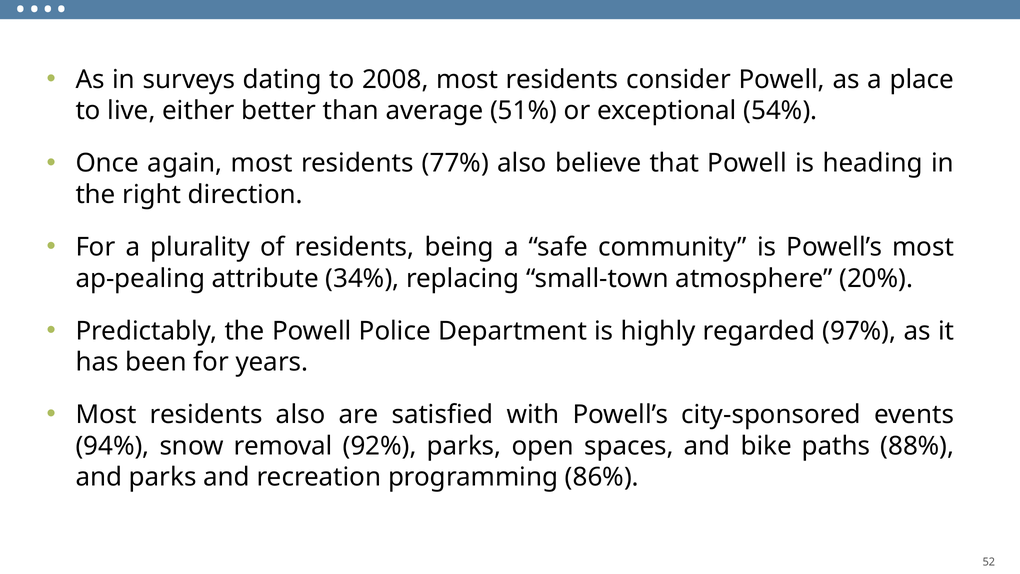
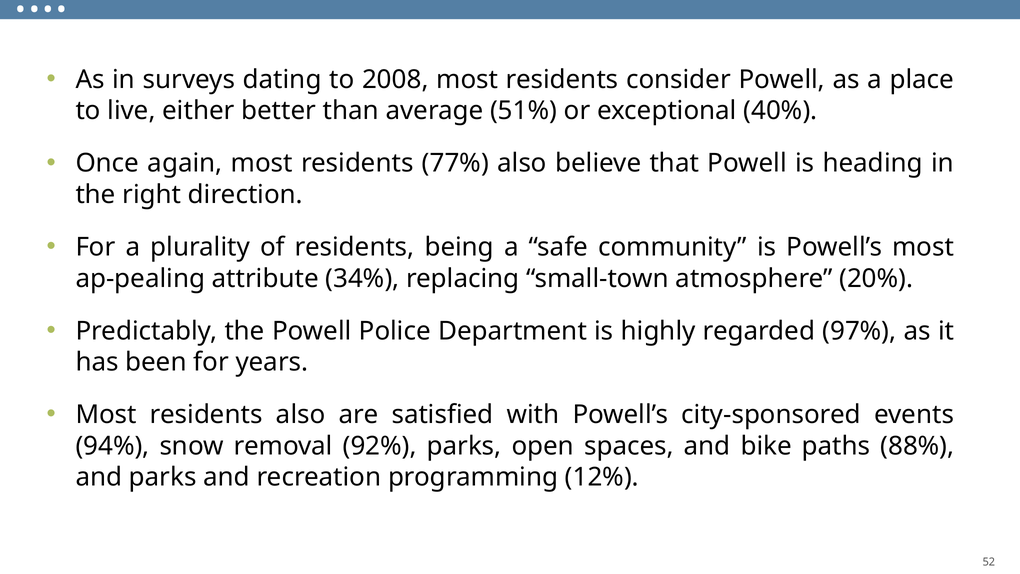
54%: 54% -> 40% (780, 111)
86%: 86% -> 12% (602, 477)
